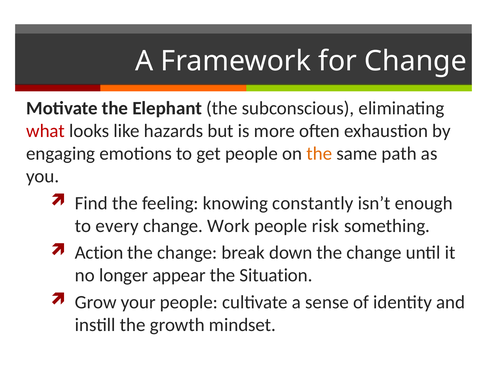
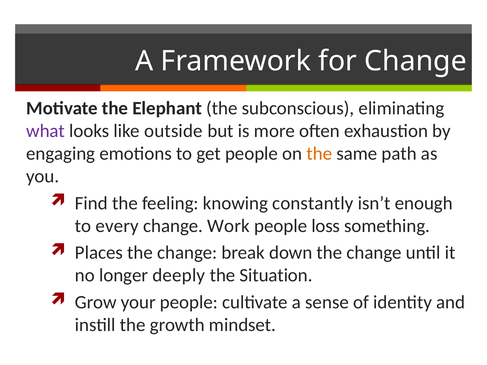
what colour: red -> purple (46, 131)
hazards: hazards -> outside (173, 131)
risk: risk -> loss (326, 226)
Action: Action -> Places (99, 253)
appear: appear -> deeply (179, 276)
